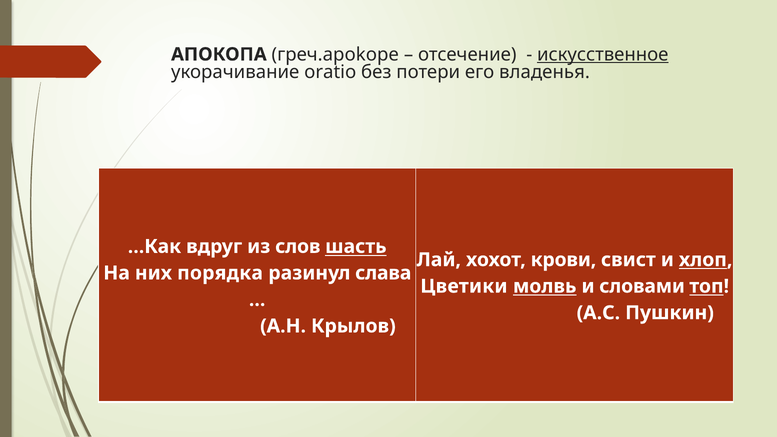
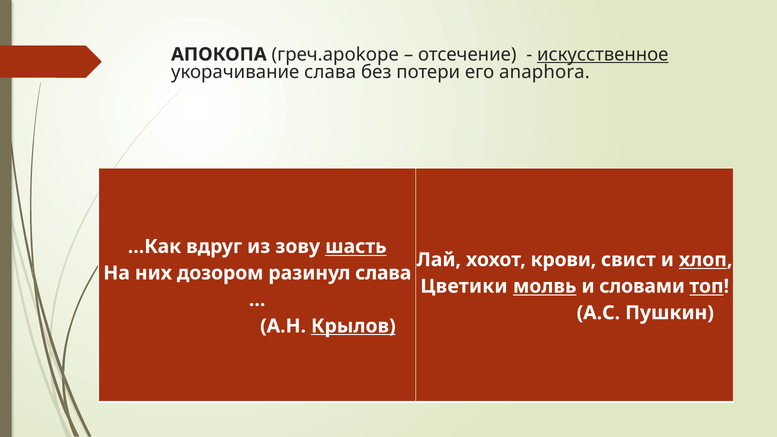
укорачивание oratio: oratio -> слава (330, 72)
владенья: владенья -> anaphora (544, 72)
слов: слов -> зову (298, 247)
порядка: порядка -> дозором (220, 273)
Крылов underline: none -> present (353, 326)
